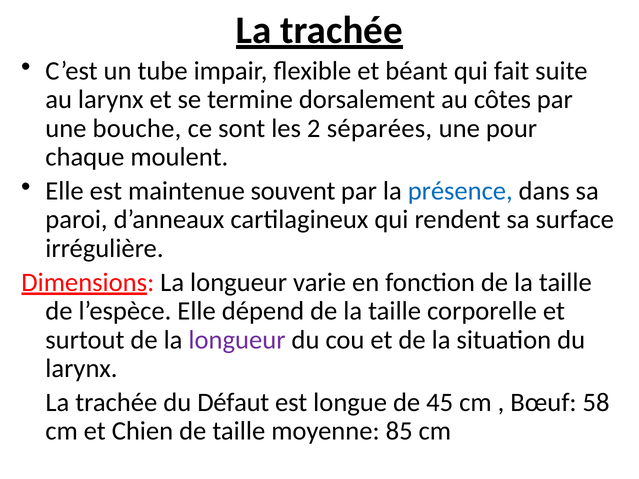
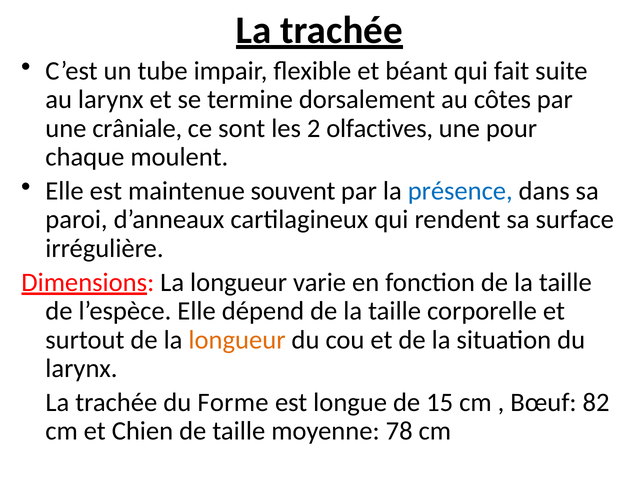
bouche: bouche -> crâniale (137, 128)
séparées: séparées -> olfactives (380, 128)
longueur colour: purple -> orange (237, 340)
Défaut: Défaut -> Forme (233, 403)
45: 45 -> 15 (440, 403)
58: 58 -> 82 (596, 403)
85: 85 -> 78 (399, 431)
